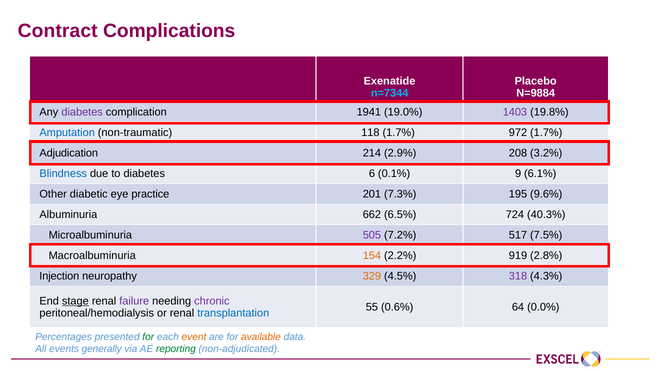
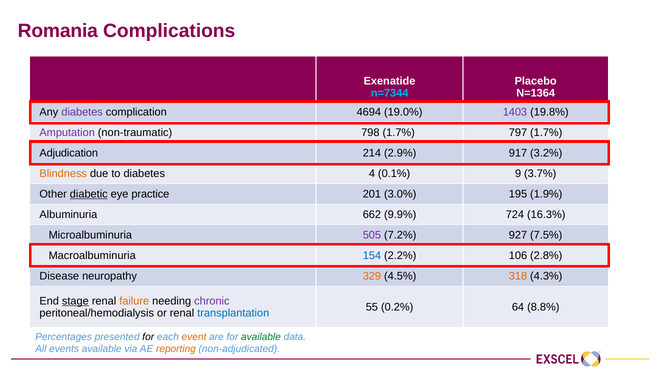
Contract: Contract -> Romania (58, 31)
N=9884: N=9884 -> N=1364 (536, 93)
1941: 1941 -> 4694 (369, 112)
Amputation colour: blue -> purple (67, 132)
118: 118 -> 798 (370, 132)
972: 972 -> 797 (518, 132)
208: 208 -> 917 (518, 153)
Blindness colour: blue -> orange (63, 173)
6: 6 -> 4 (372, 173)
6.1%: 6.1% -> 3.7% (540, 173)
diabetic underline: none -> present (89, 194)
7.3%: 7.3% -> 3.0% (400, 194)
9.6%: 9.6% -> 1.9% (546, 194)
6.5%: 6.5% -> 9.9% (400, 214)
40.3%: 40.3% -> 16.3% (546, 214)
517: 517 -> 927 (518, 235)
154 colour: orange -> blue (372, 255)
919: 919 -> 106 (518, 255)
Injection: Injection -> Disease (59, 276)
318 colour: purple -> orange (518, 276)
failure colour: purple -> orange (134, 301)
0.6%: 0.6% -> 0.2% (397, 307)
0.0%: 0.0% -> 8.8% (543, 307)
for colour: green -> black (148, 337)
available colour: orange -> green (261, 337)
events generally: generally -> available (102, 349)
reporting colour: green -> orange (176, 349)
